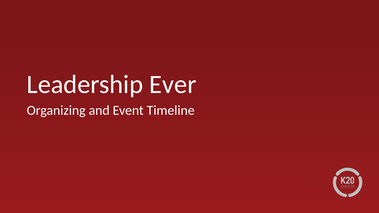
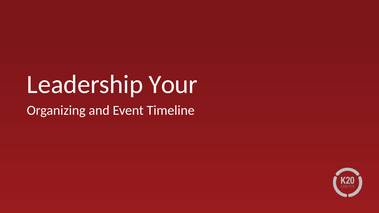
Ever: Ever -> Your (173, 85)
